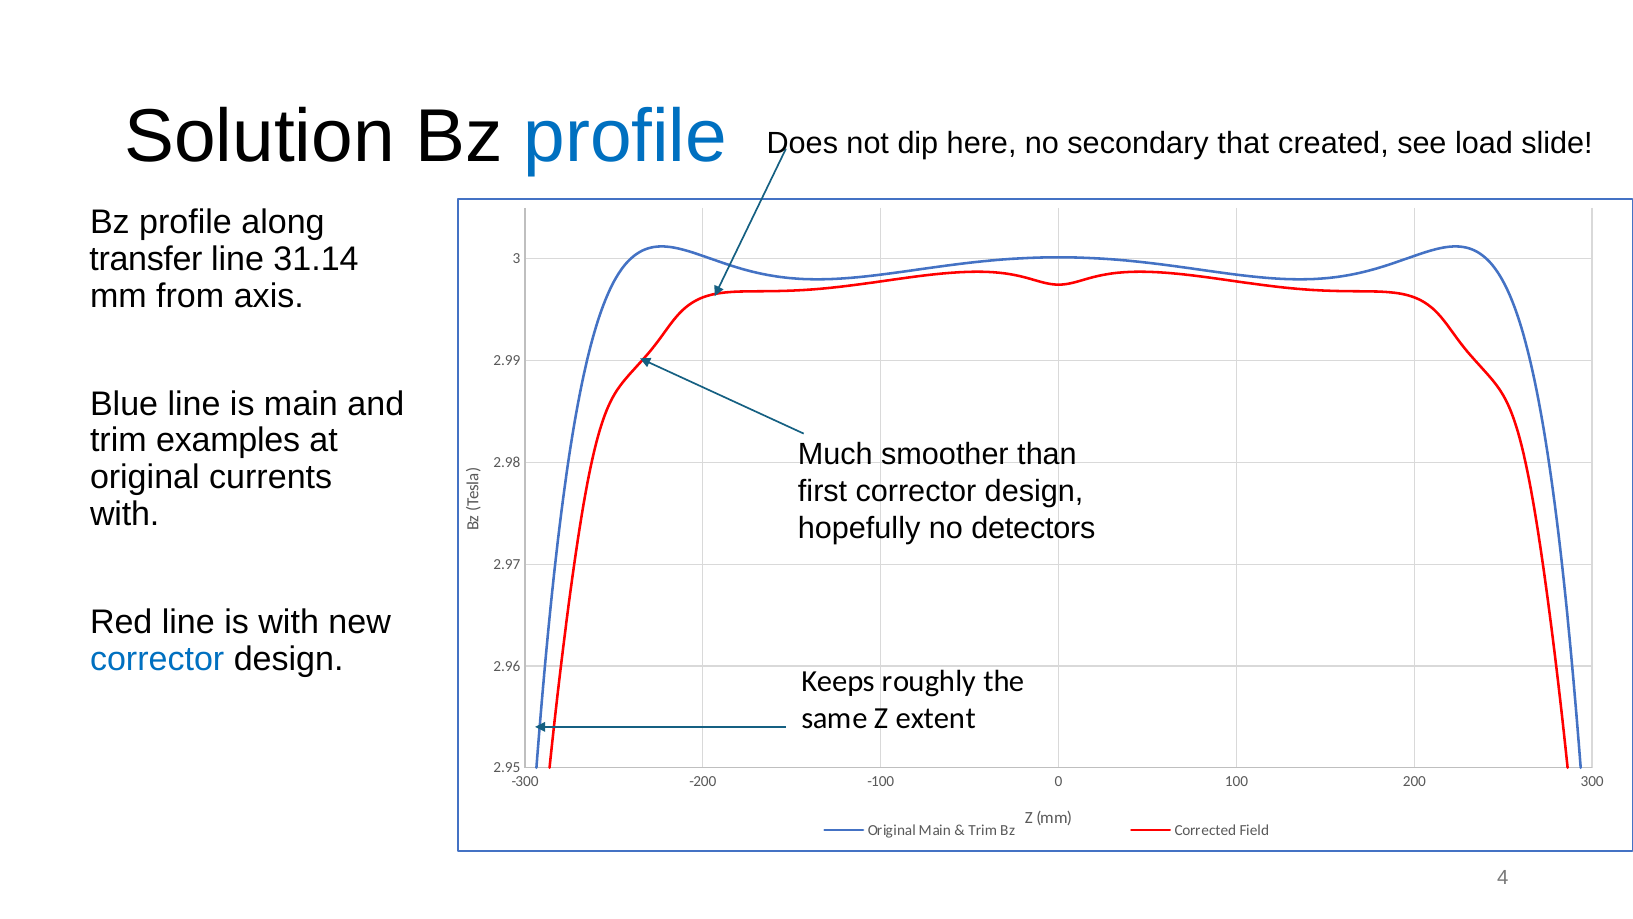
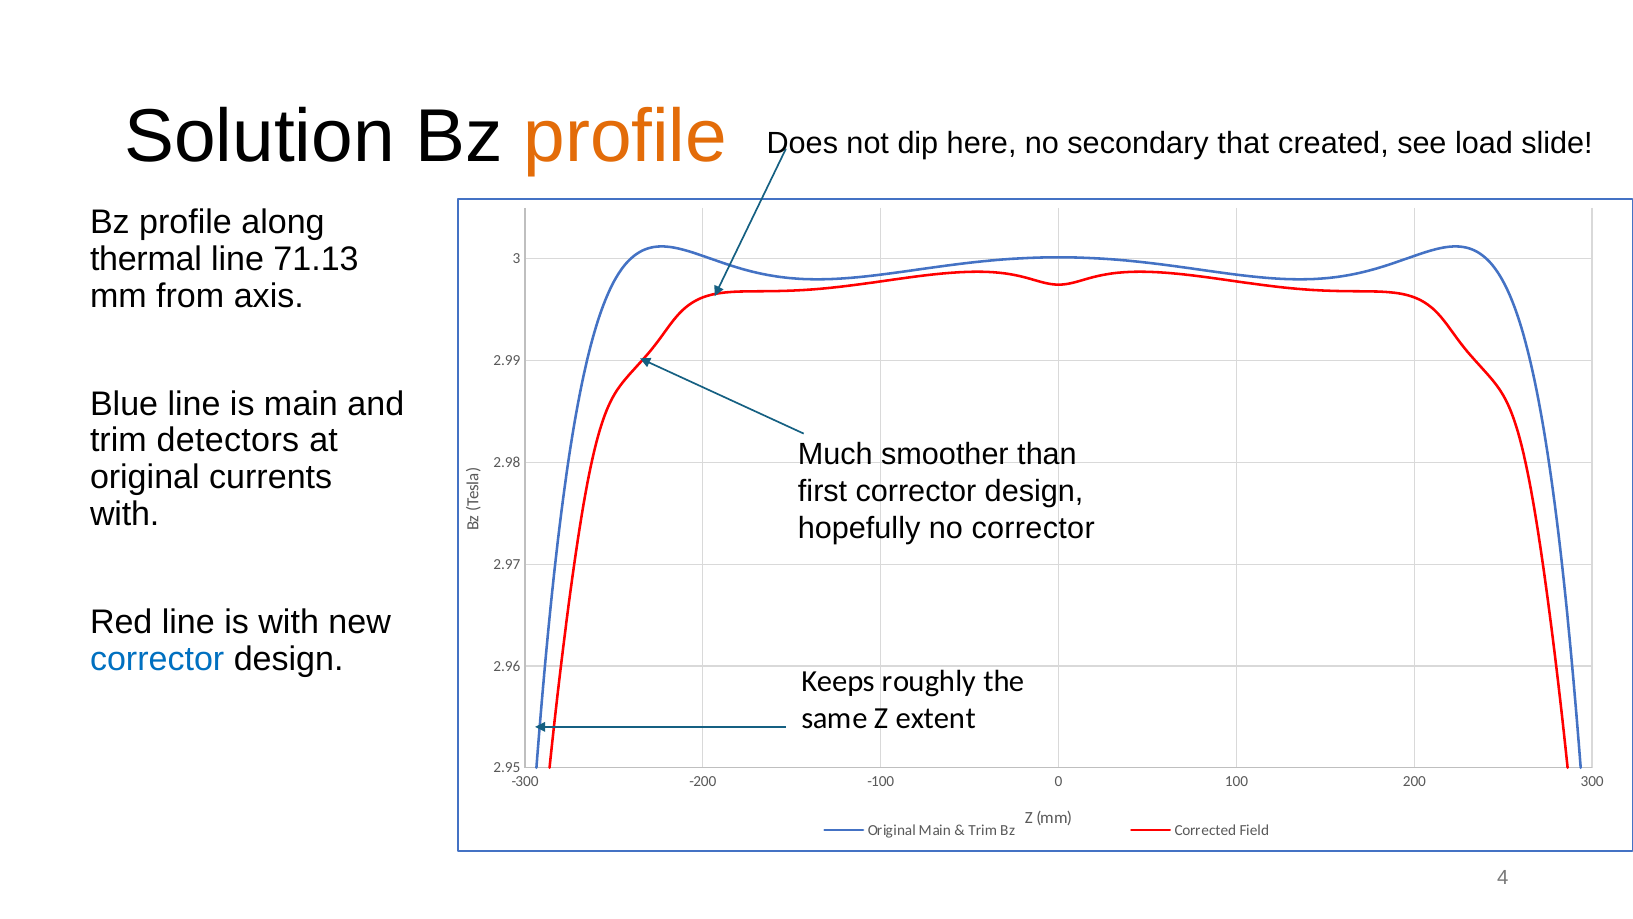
profile colour: blue -> orange (625, 137)
transfer: transfer -> thermal (146, 259)
31.14: 31.14 -> 71.13 (316, 259)
examples: examples -> detectors (228, 441)
no detectors: detectors -> corrector (1033, 528)
